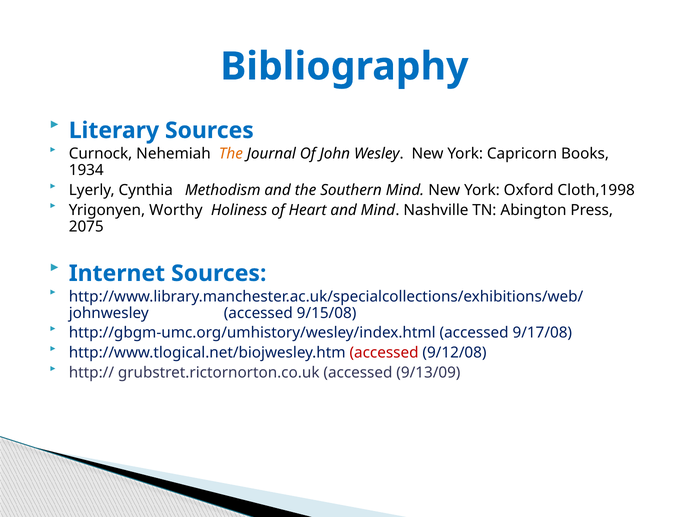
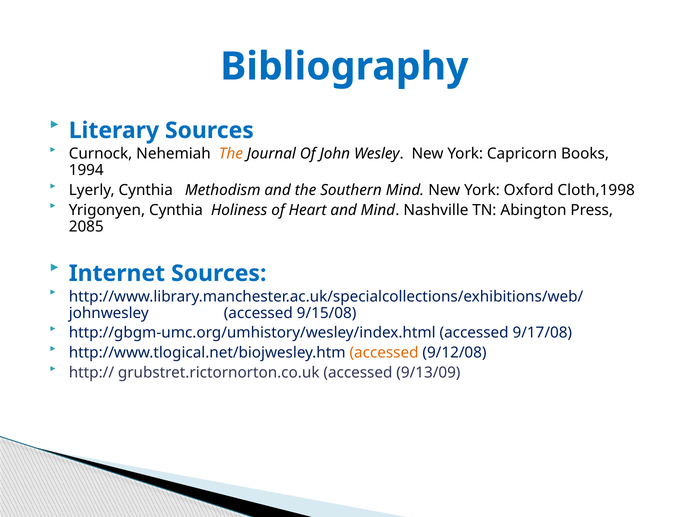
1934: 1934 -> 1994 (86, 170)
Yrigonyen Worthy: Worthy -> Cynthia (176, 210)
2075: 2075 -> 2085 (86, 226)
accessed colour: red -> orange (384, 353)
